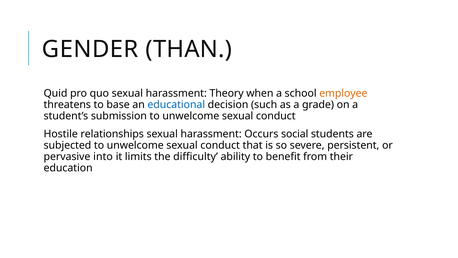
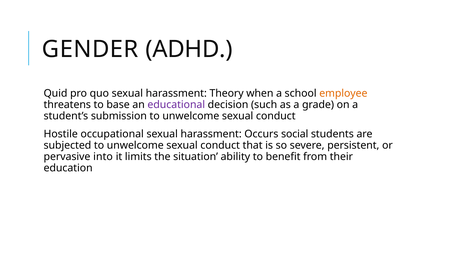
THAN: THAN -> ADHD (189, 49)
educational colour: blue -> purple (176, 105)
relationships: relationships -> occupational (112, 134)
difficulty: difficulty -> situation (196, 157)
